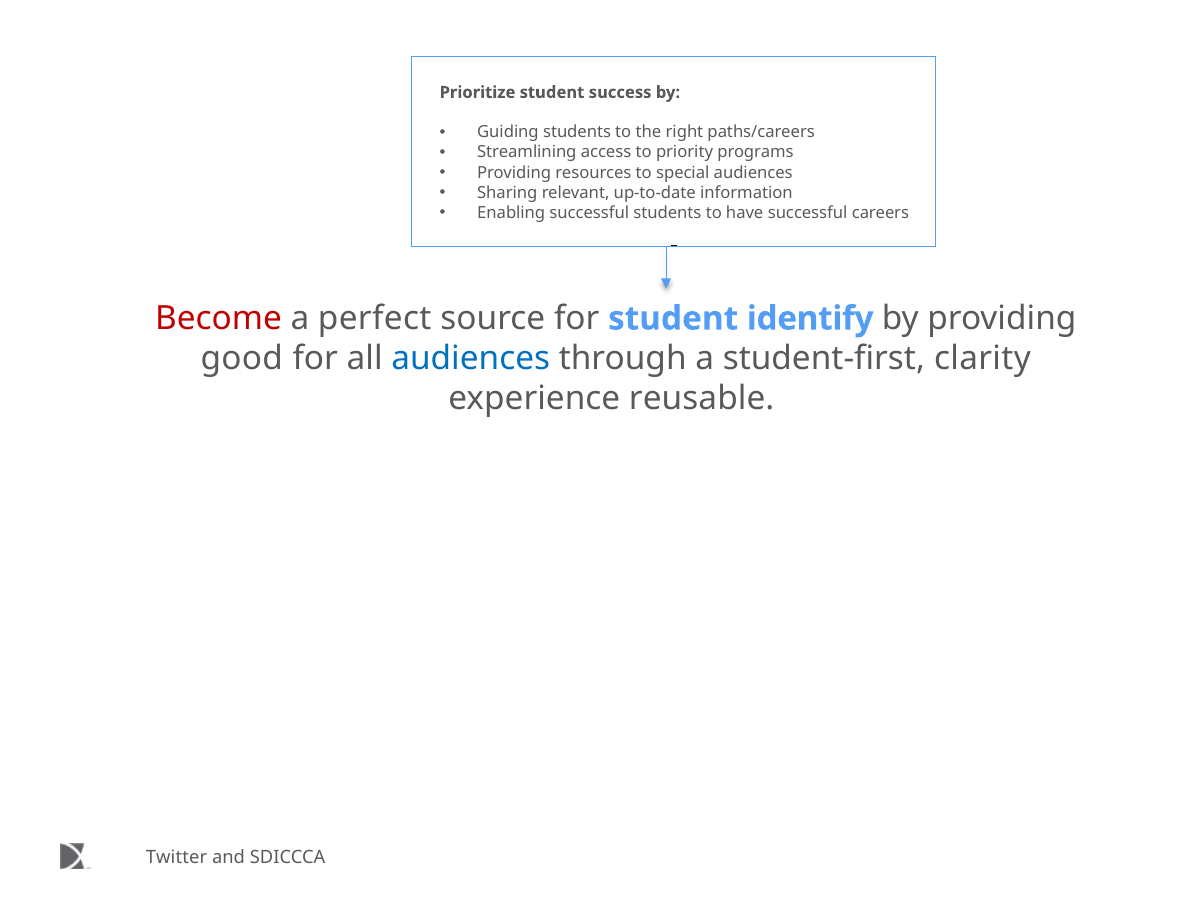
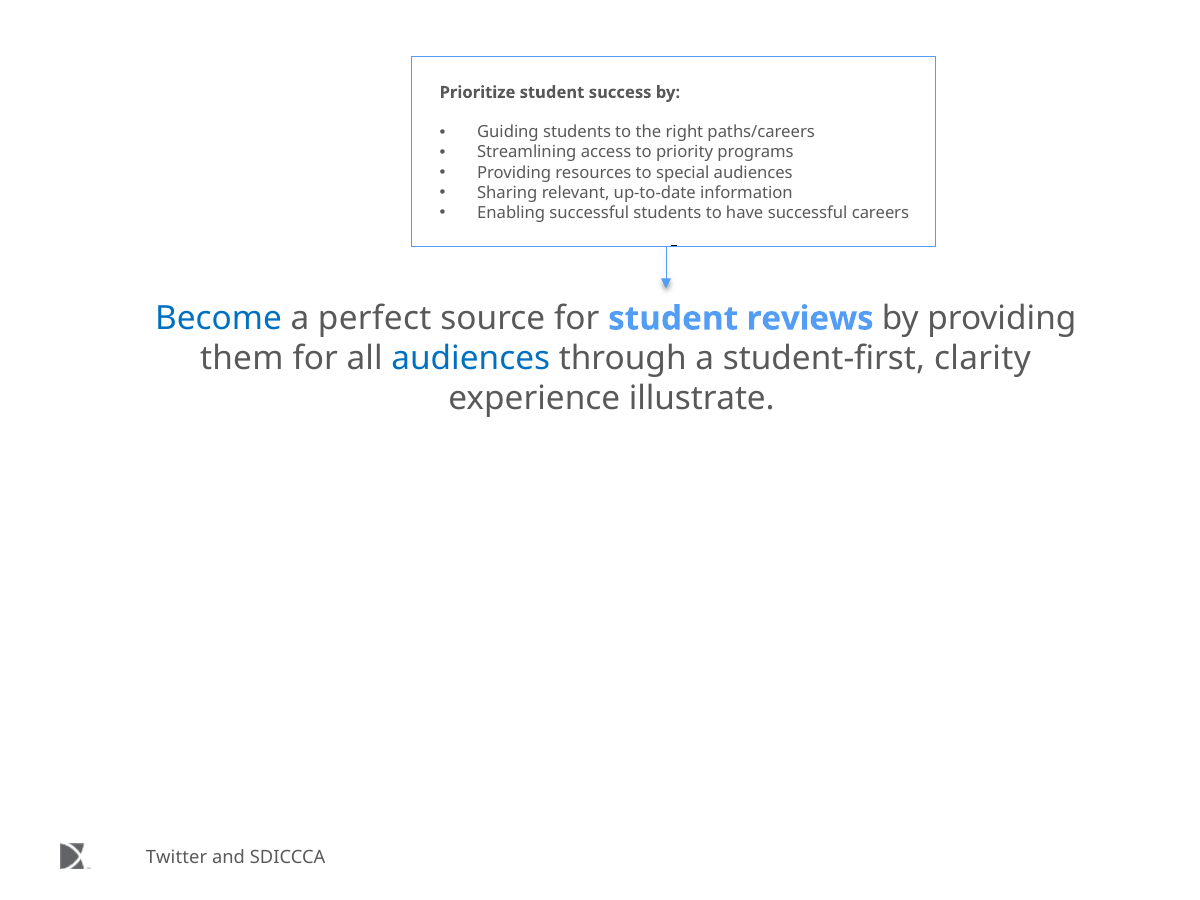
Become colour: red -> blue (219, 319)
identify: identify -> reviews (810, 319)
good: good -> them (242, 359)
reusable: reusable -> illustrate (702, 399)
